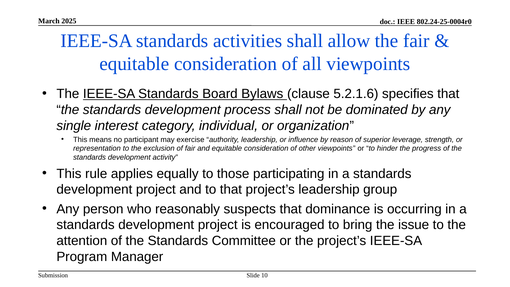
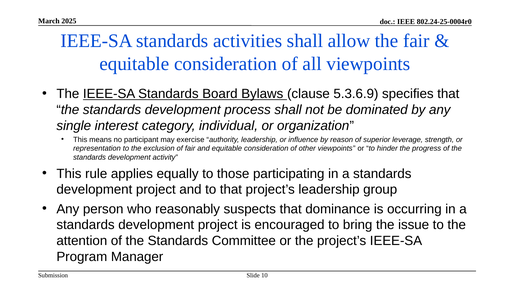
5.2.1.6: 5.2.1.6 -> 5.3.6.9 (356, 94)
